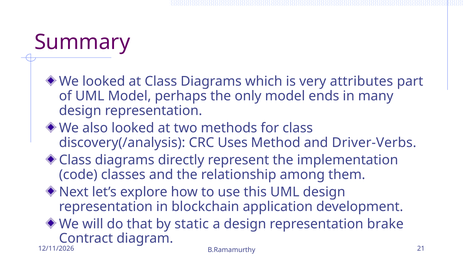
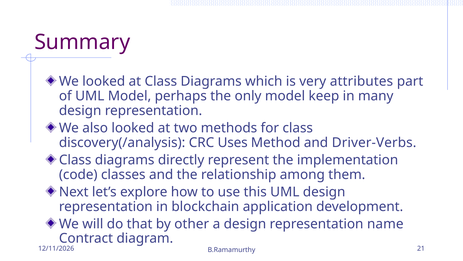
ends: ends -> keep (324, 96)
static: static -> other (192, 223)
brake: brake -> name (385, 223)
